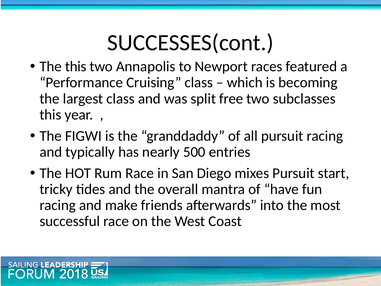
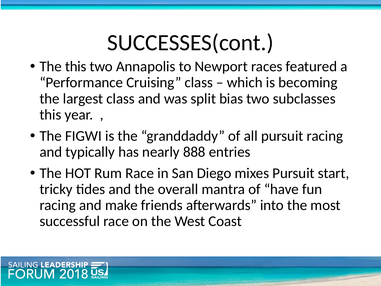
free: free -> bias (231, 99)
500: 500 -> 888 (194, 152)
